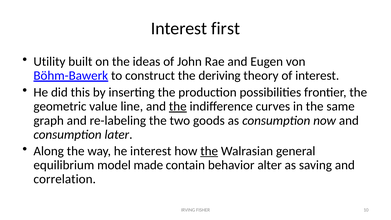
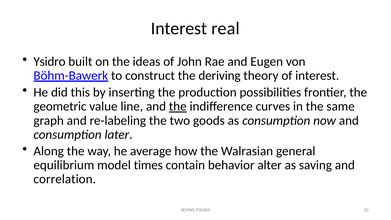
first: first -> real (226, 28)
Utility: Utility -> Ysidro (50, 62)
he interest: interest -> average (151, 151)
the underline: present -> none (209, 151)
made: made -> times (148, 165)
